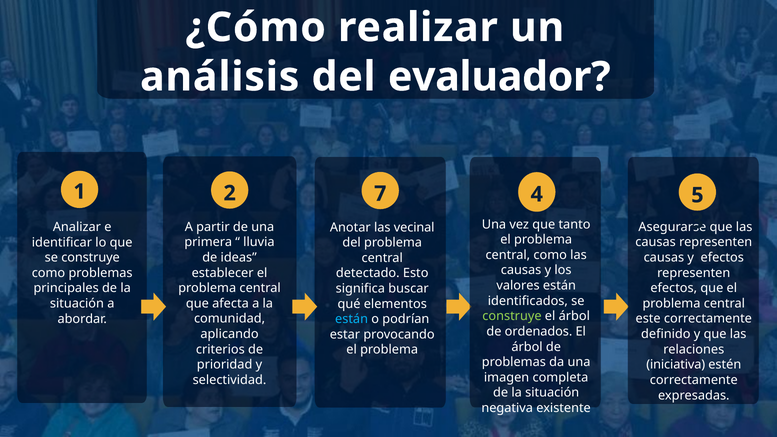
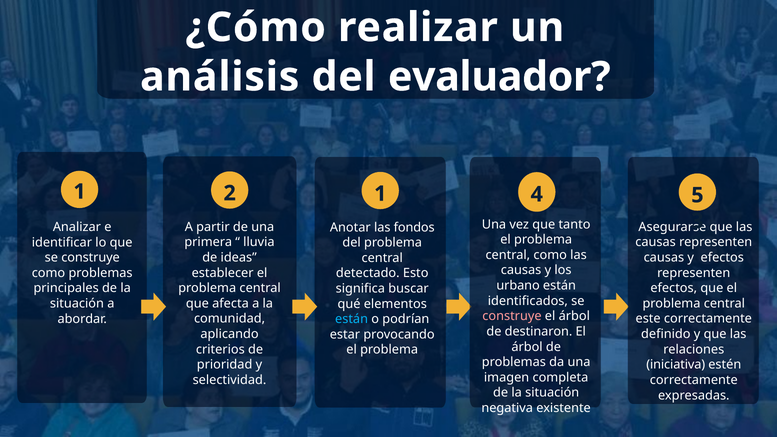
2 7: 7 -> 1 (380, 194)
vecinal: vecinal -> fondos (414, 227)
valores: valores -> urbano (518, 286)
construye colour: light green -> pink (512, 316)
ordenados: ordenados -> destinaron (539, 332)
